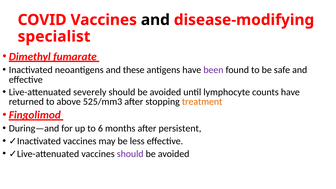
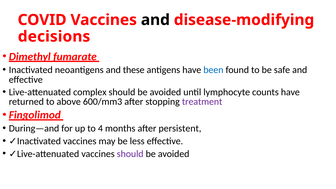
specialist: specialist -> decisions (54, 37)
been colour: purple -> blue (213, 70)
severely: severely -> complex (90, 92)
525/mm3: 525/mm3 -> 600/mm3 (103, 102)
treatment colour: orange -> purple (202, 102)
6: 6 -> 4 (100, 128)
